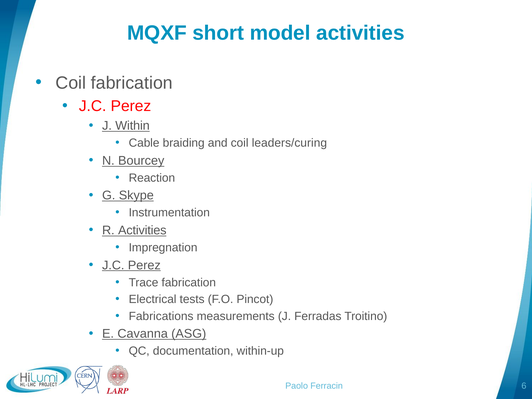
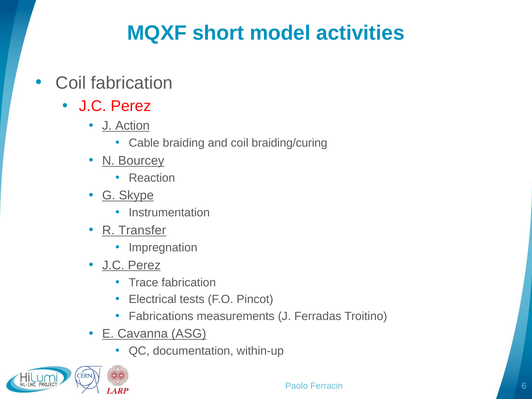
Within: Within -> Action (133, 126)
leaders/curing: leaders/curing -> braiding/curing (289, 143)
R Activities: Activities -> Transfer (142, 230)
